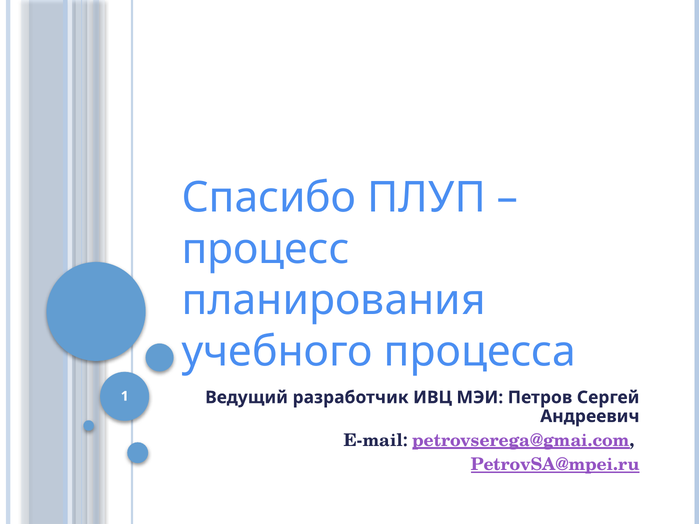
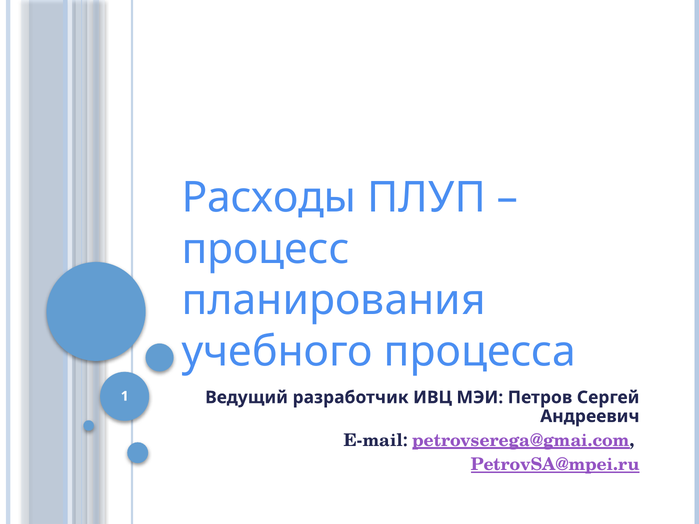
Спасибо: Спасибо -> Расходы (269, 198)
